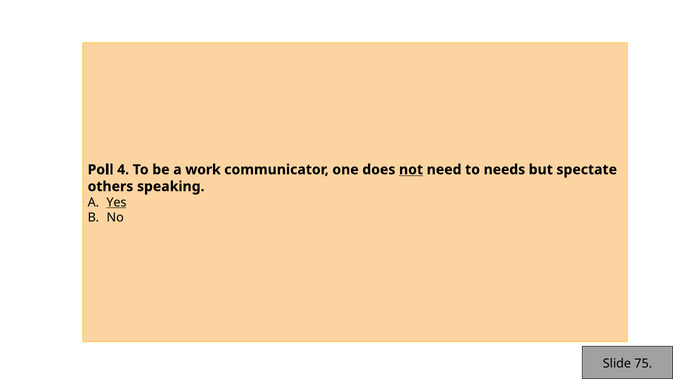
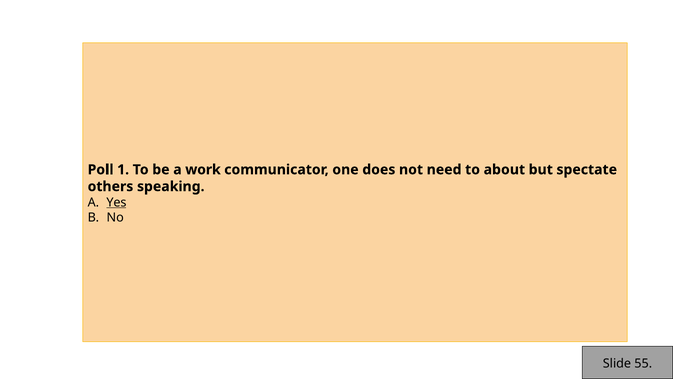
4: 4 -> 1 (123, 169)
not underline: present -> none (411, 169)
needs: needs -> about (504, 169)
75: 75 -> 55 (643, 363)
